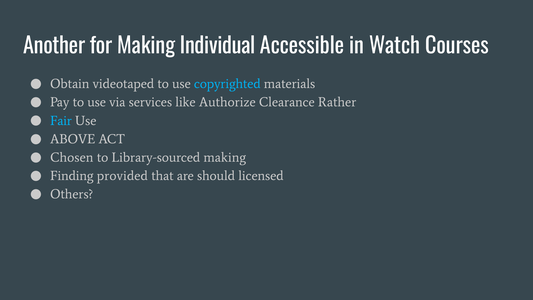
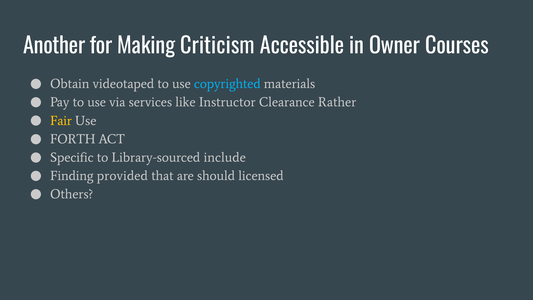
Individual: Individual -> Criticism (217, 46)
Watch: Watch -> Owner (395, 46)
Authorize: Authorize -> Instructor (227, 102)
Fair colour: light blue -> yellow (61, 121)
ABOVE: ABOVE -> FORTH (73, 139)
Chosen: Chosen -> Specific (72, 157)
Library-sourced making: making -> include (225, 157)
